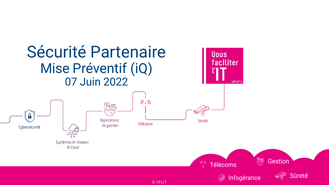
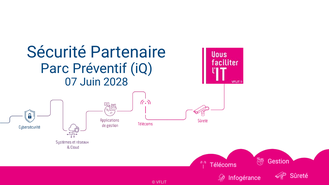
Mise: Mise -> Parc (55, 69)
2022: 2022 -> 2028 (116, 82)
